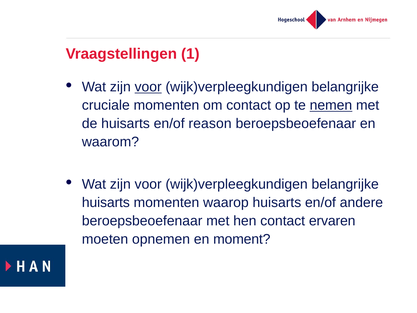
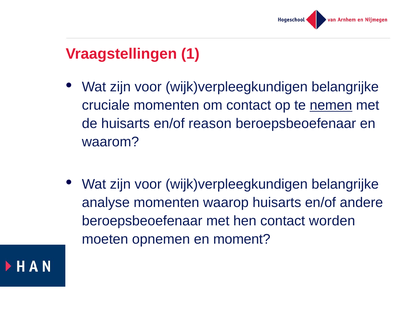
voor underline: present -> none (148, 87)
huisarts: huisarts -> analyse (106, 203)
ervaren: ervaren -> worden (332, 221)
